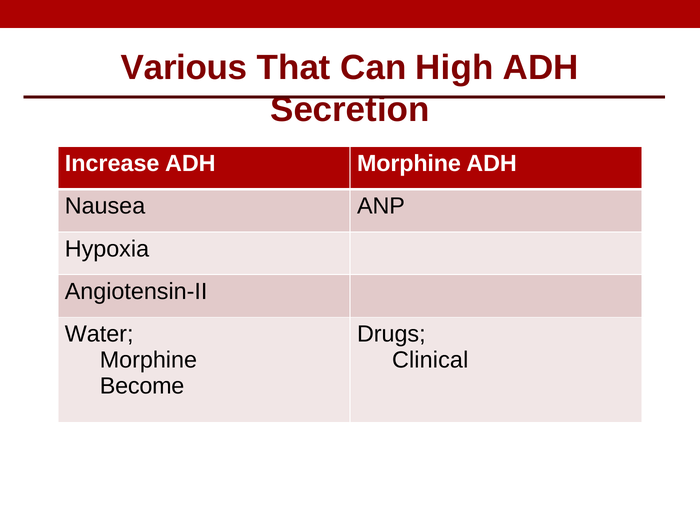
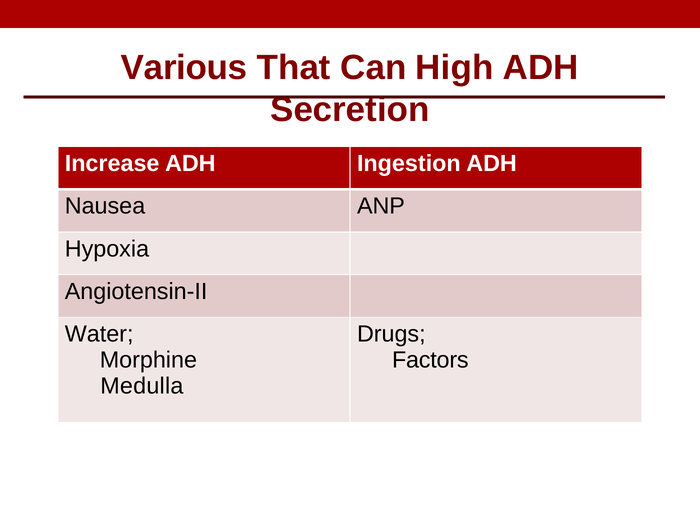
ADH Morphine: Morphine -> Ingestion (409, 164)
Clinical: Clinical -> Factors (430, 360)
Become: Become -> Medulla (142, 386)
